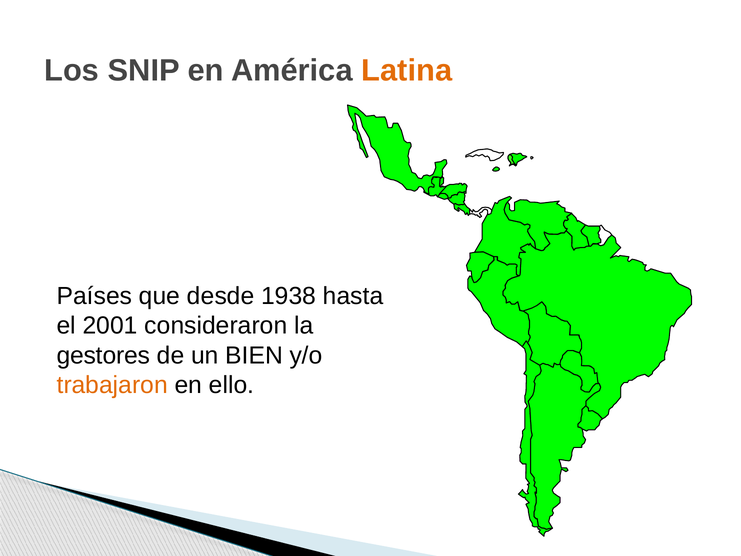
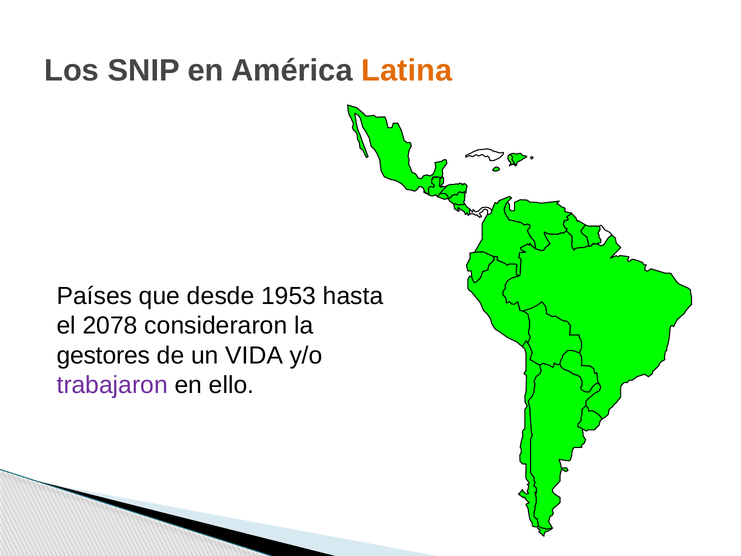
1938: 1938 -> 1953 (289, 296)
2001: 2001 -> 2078 (110, 326)
BIEN: BIEN -> VIDA (254, 355)
trabajaron colour: orange -> purple (112, 385)
